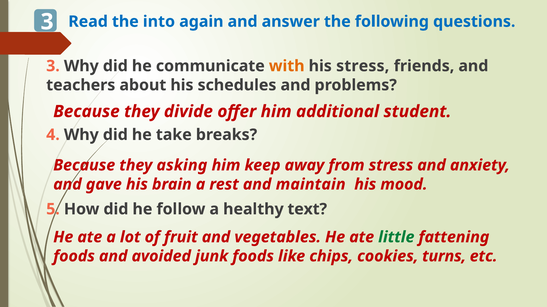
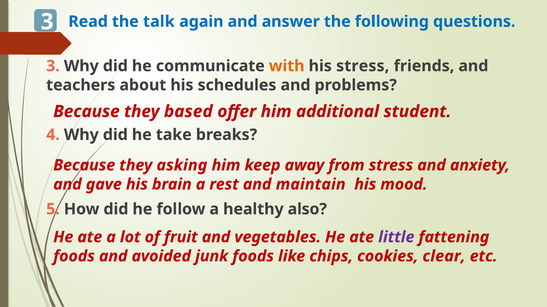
into: into -> talk (159, 22)
divide: divide -> based (188, 112)
text: text -> also (307, 210)
little colour: green -> purple (396, 238)
turns: turns -> clear (444, 257)
